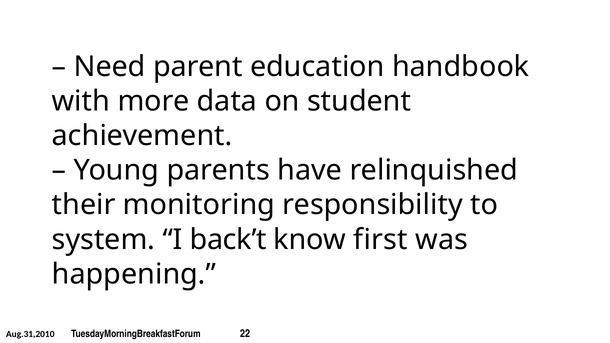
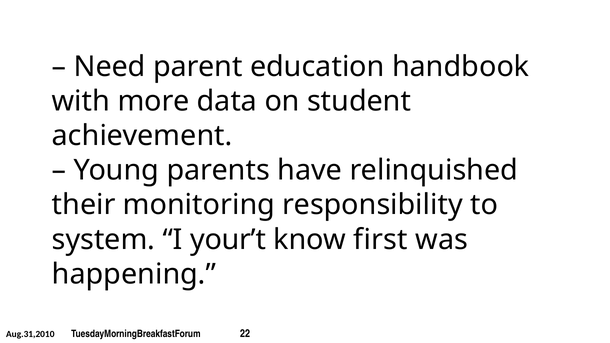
back’t: back’t -> your’t (228, 240)
